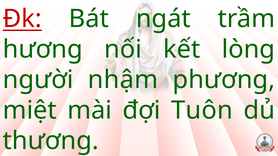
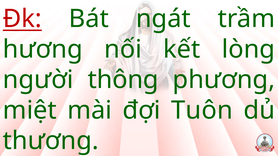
nhậm: nhậm -> thông (123, 80)
